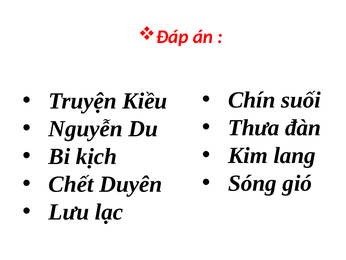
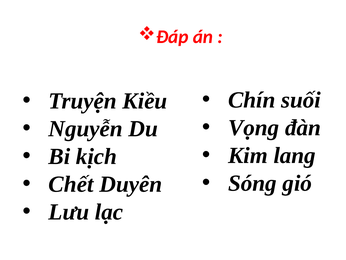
Thưa: Thưa -> Vọng (254, 128)
